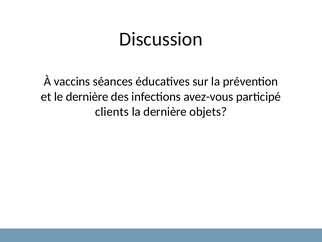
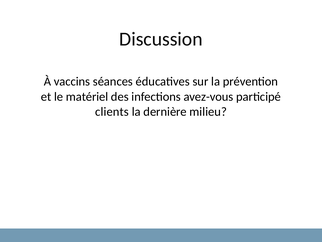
le dernière: dernière -> matériel (87, 96)
objets: objets -> milieu (208, 111)
